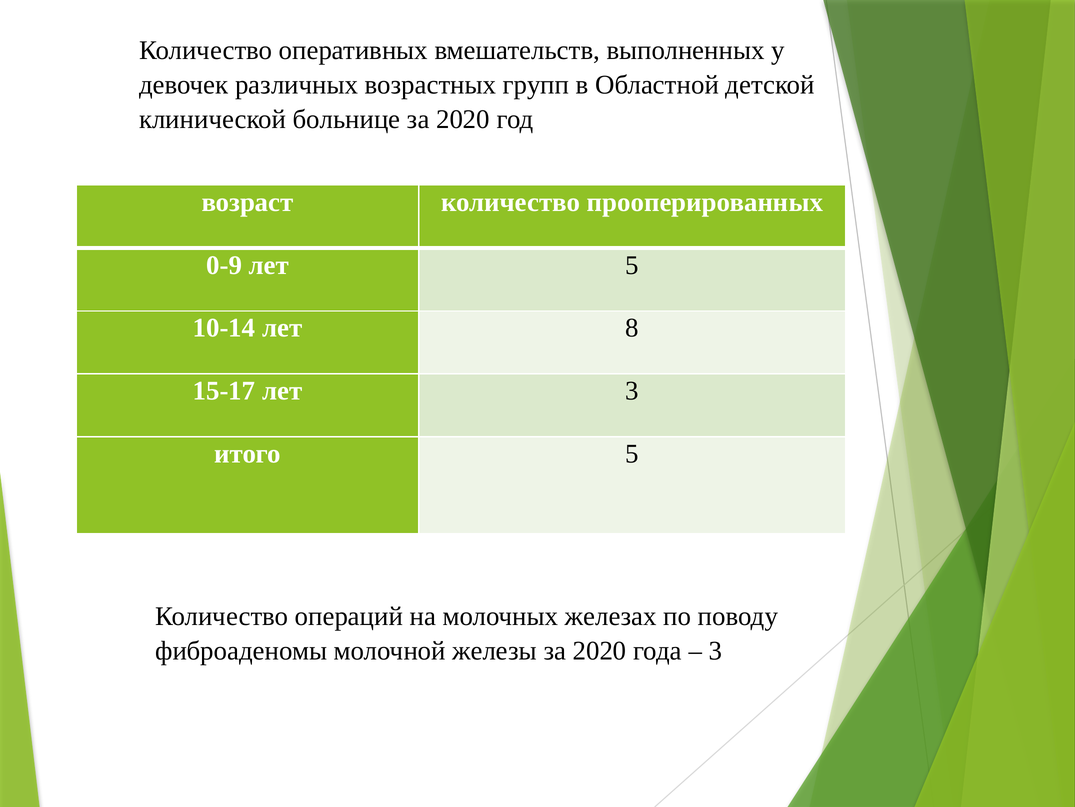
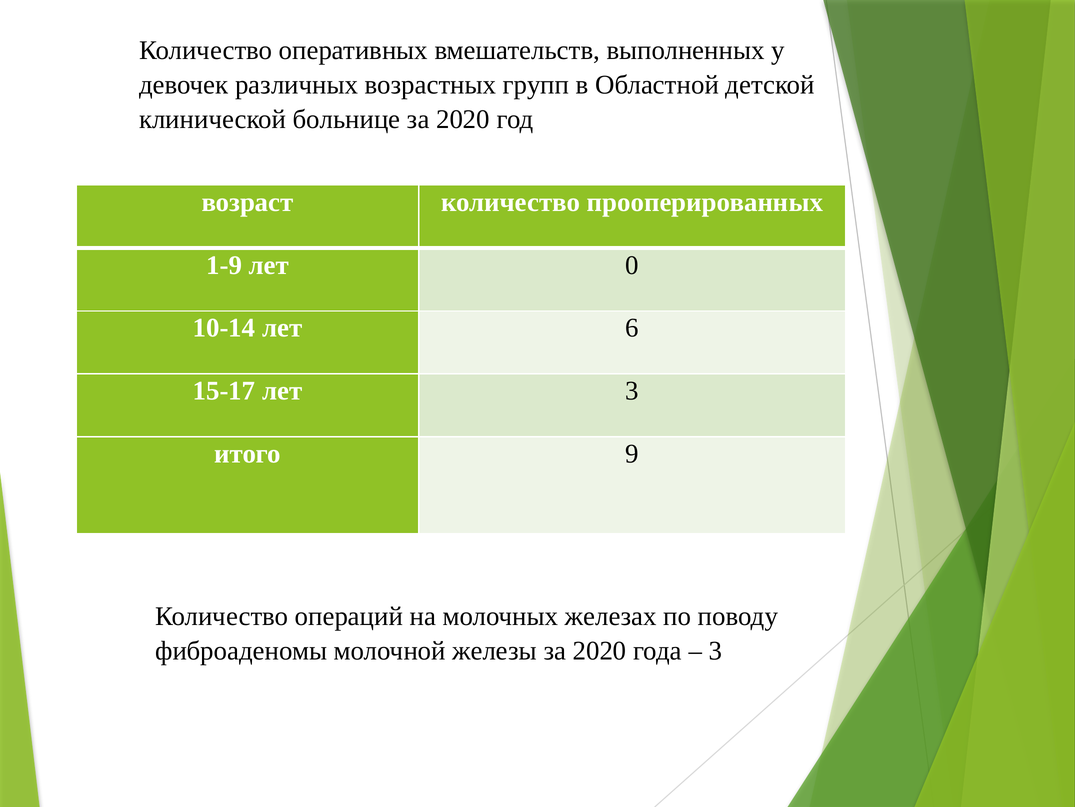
0-9: 0-9 -> 1-9 (224, 265)
лет 5: 5 -> 0 (632, 265)
8: 8 -> 6 (632, 328)
итого 5: 5 -> 9 (632, 454)
